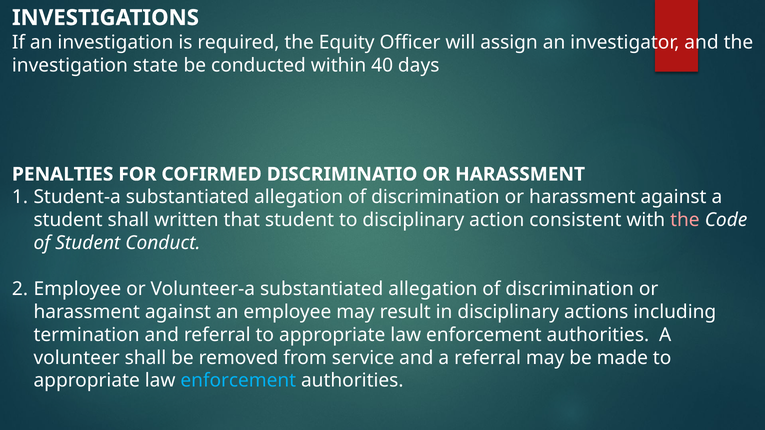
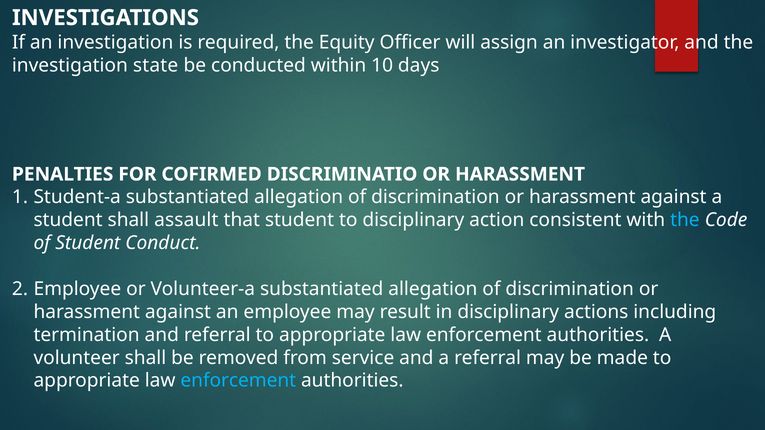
40: 40 -> 10 (382, 65)
written: written -> assault (186, 220)
the colour: pink -> light blue (685, 220)
